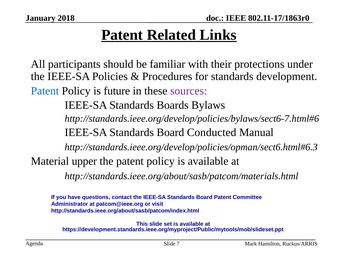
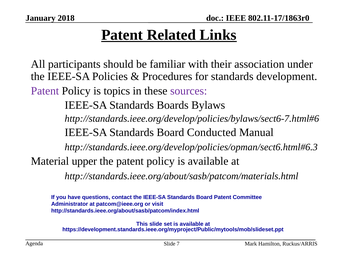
protections: protections -> association (259, 64)
Patent colour: blue -> purple (45, 91)
future: future -> topics (117, 91)
